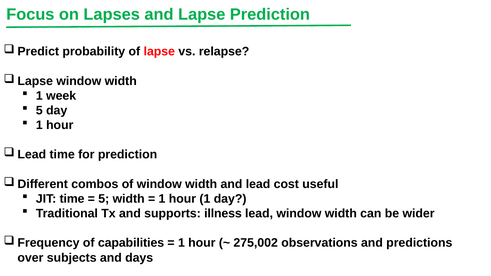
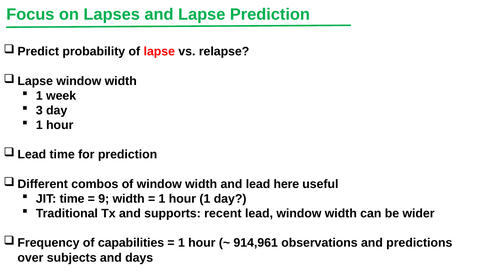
5: 5 -> 3 (39, 111)
cost: cost -> here (286, 184)
5: 5 -> 9 (104, 199)
illness: illness -> recent (223, 214)
275,002: 275,002 -> 914,961 (256, 243)
